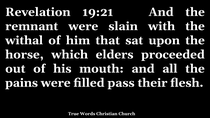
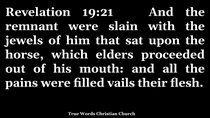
withal: withal -> jewels (24, 40)
pass: pass -> vails (121, 83)
